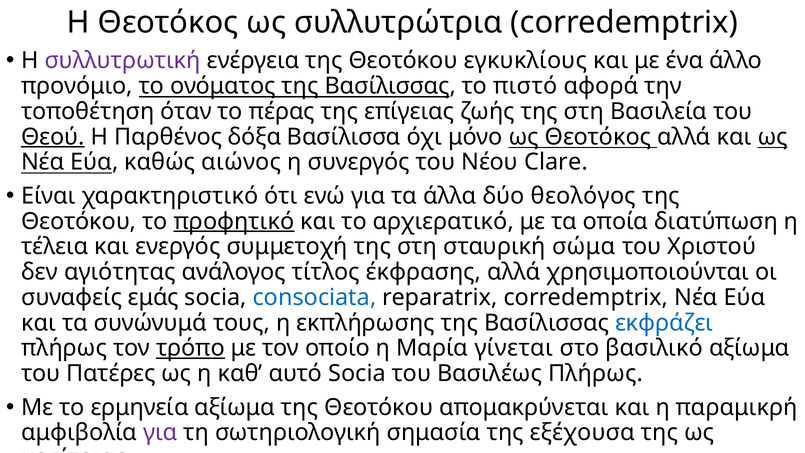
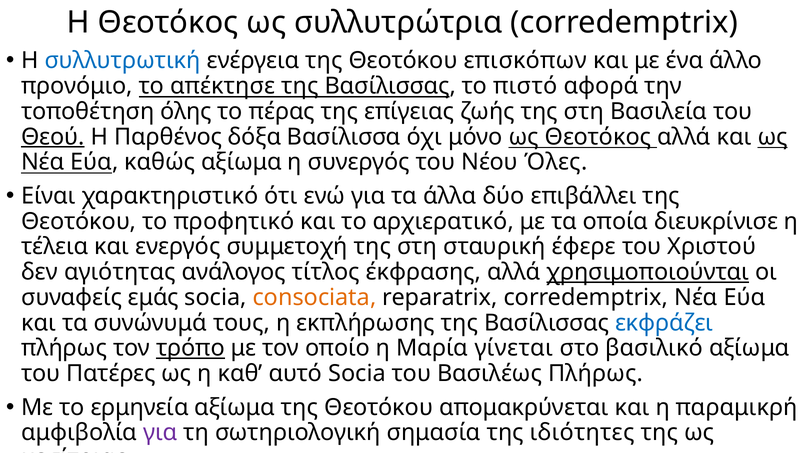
συλλυτρωτική colour: purple -> blue (123, 61)
εγκυκλίους: εγκυκλίους -> επισκόπων (525, 61)
ονόματος: ονόματος -> απέκτησε (223, 86)
όταν: όταν -> όλης (186, 111)
καθώς αιώνος: αιώνος -> αξίωμα (241, 162)
Clare: Clare -> Όλες (556, 162)
θεολόγος: θεολόγος -> επιβάλλει (584, 196)
προφητικό underline: present -> none (234, 221)
διατύπωση: διατύπωση -> διευκρίνισε (716, 221)
σώμα: σώμα -> έφερε (584, 247)
χρησιμοποιούνται underline: none -> present (648, 272)
consociata colour: blue -> orange (315, 297)
εξέχουσα: εξέχουσα -> ιδιότητες (582, 432)
